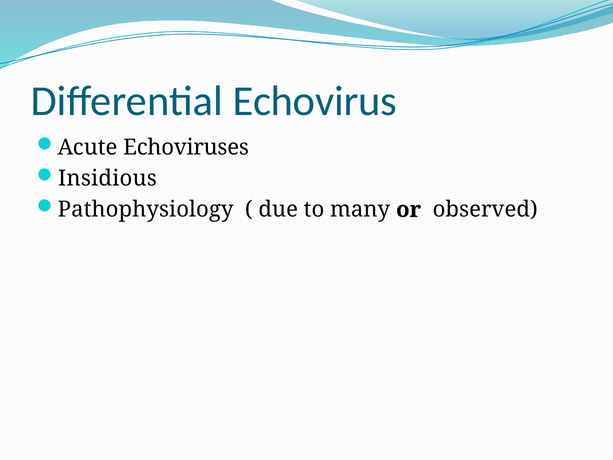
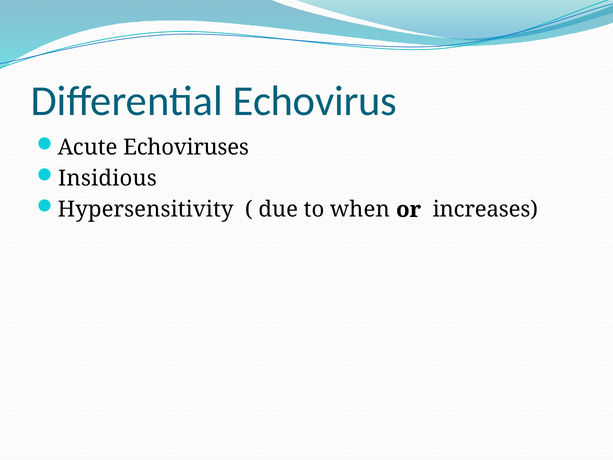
Pathophysiology: Pathophysiology -> Hypersensitivity (146, 210)
many: many -> when (360, 210)
observed: observed -> increases (485, 210)
